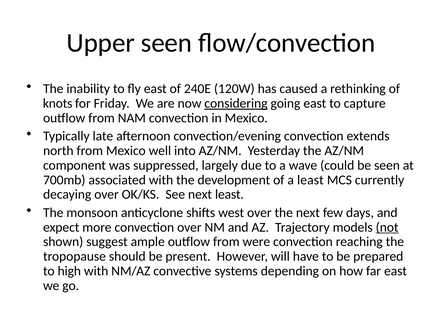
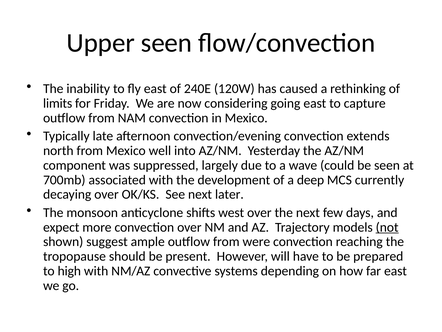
knots: knots -> limits (58, 103)
considering underline: present -> none (236, 103)
a least: least -> deep (311, 180)
next least: least -> later (229, 194)
